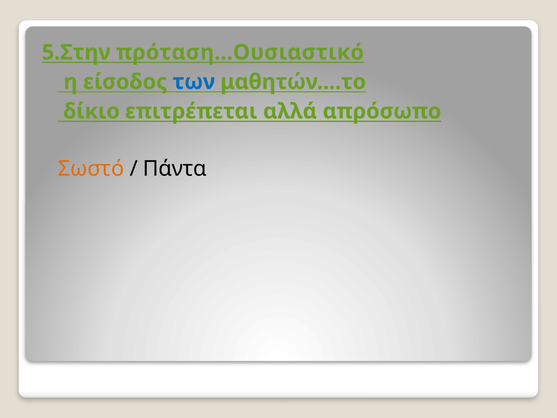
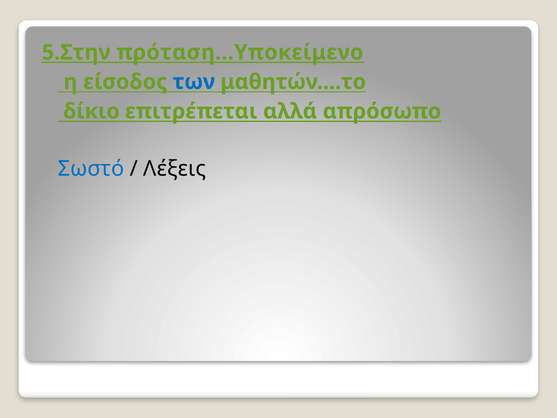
πρόταση...Ουσιαστικό: πρόταση...Ουσιαστικό -> πρόταση...Υποκείμενο (240, 52)
Σωστό colour: orange -> blue (91, 169)
Πάντα: Πάντα -> Λέξεις (175, 169)
